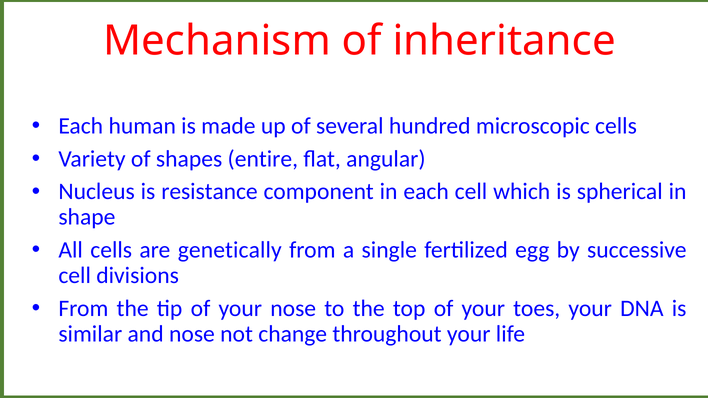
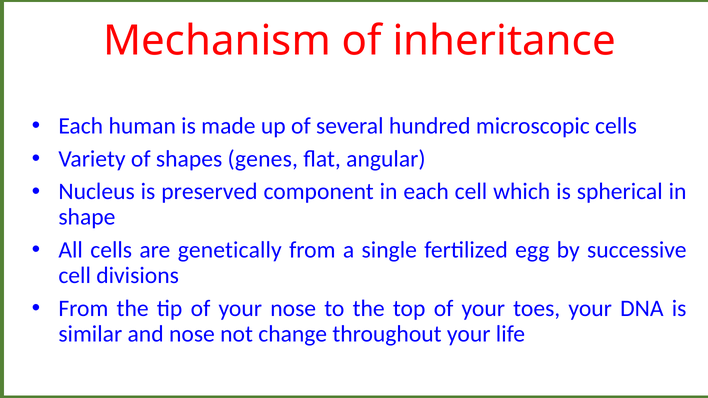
entire: entire -> genes (263, 159)
resistance: resistance -> preserved (209, 192)
